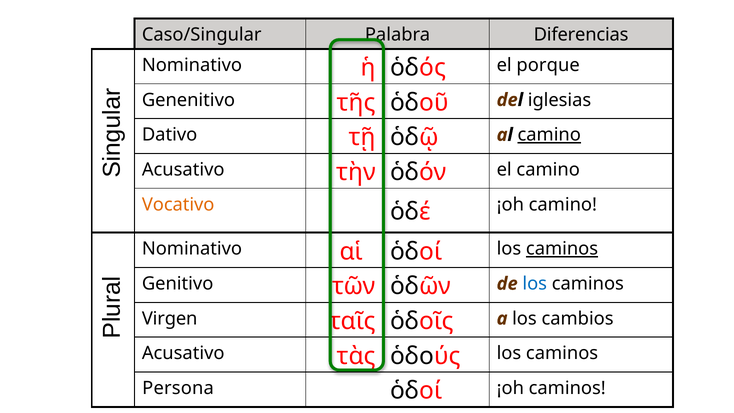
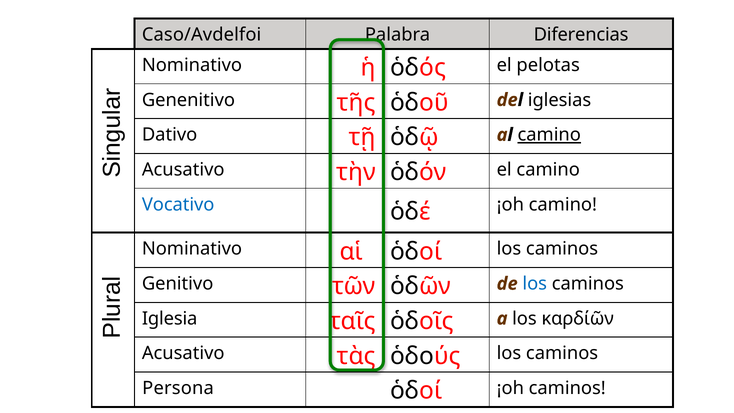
Caso/Singular: Caso/Singular -> Caso/Avdelfoi (202, 35)
porque: porque -> pelotas (548, 65)
Vocativo colour: orange -> blue (178, 204)
caminos underline: present -> none (562, 249)
Virgen: Virgen -> Iglesia (170, 318)
cambios: cambios -> καρδίῶν (578, 318)
